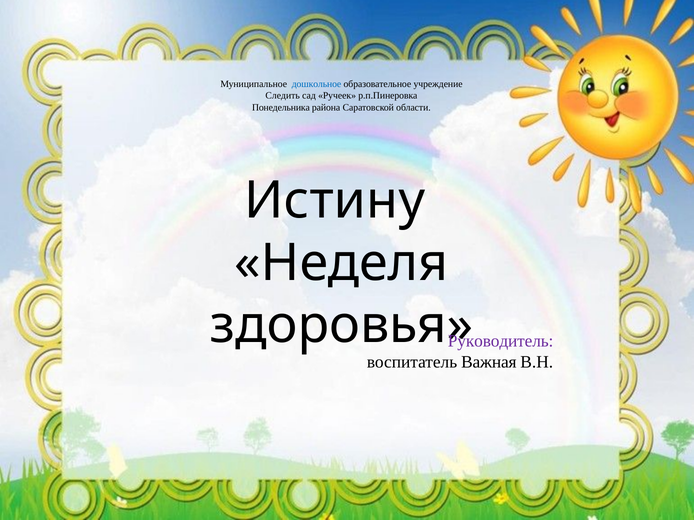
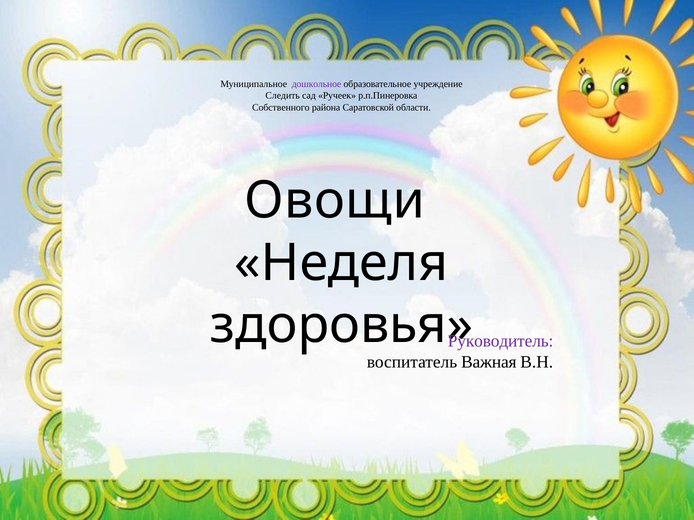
дошкольное colour: blue -> purple (316, 84)
Понедельника: Понедельника -> Собственного (281, 107)
Истину: Истину -> Овощи (335, 201)
